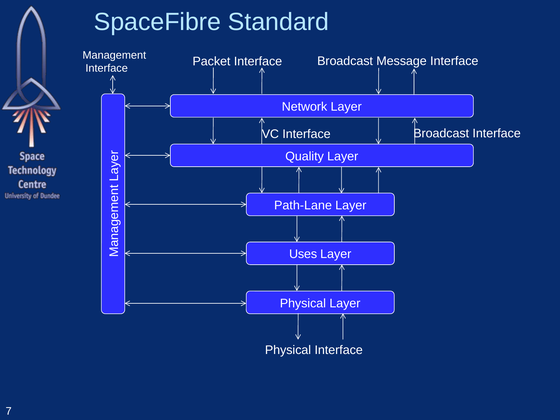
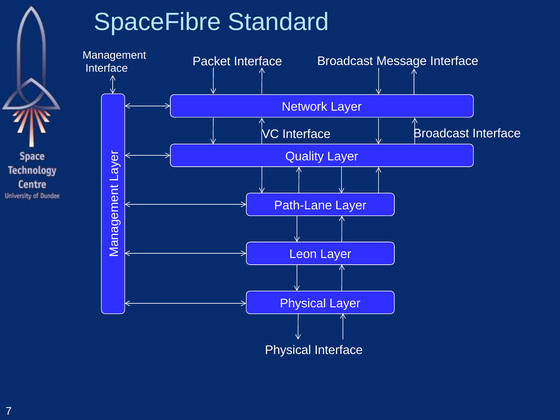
Uses: Uses -> Leon (303, 254)
